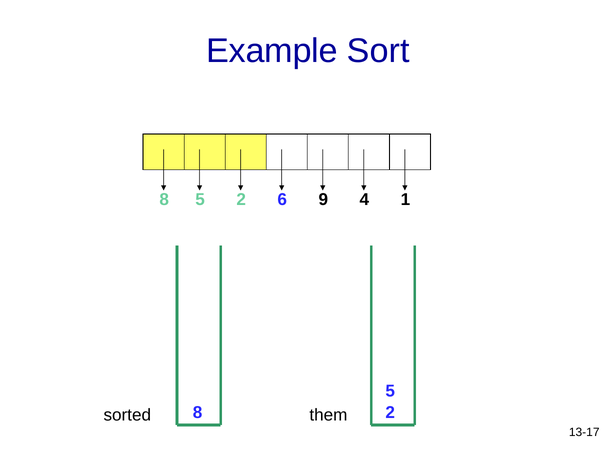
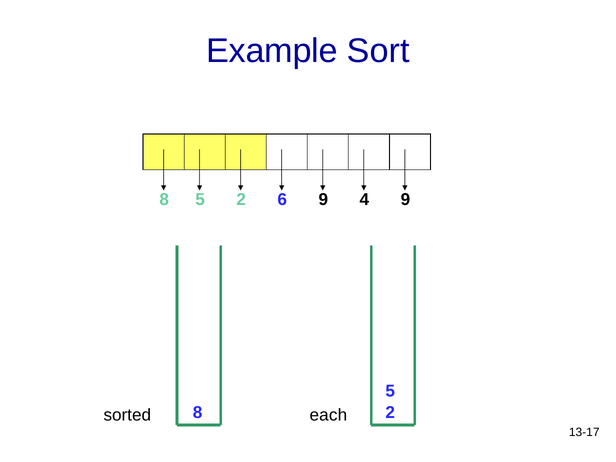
4 1: 1 -> 9 (405, 200)
them: them -> each (328, 415)
